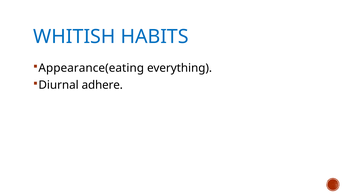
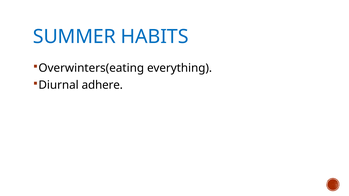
WHITISH: WHITISH -> SUMMER (74, 37)
Appearance(eating: Appearance(eating -> Overwinters(eating (91, 68)
